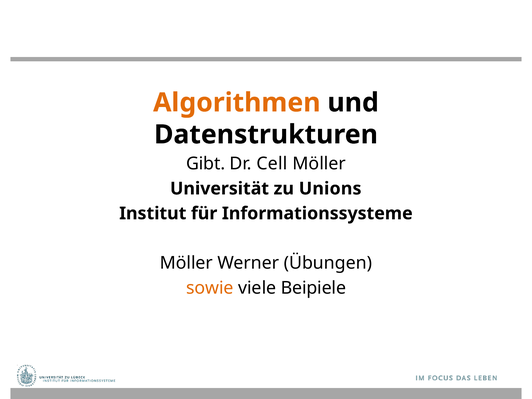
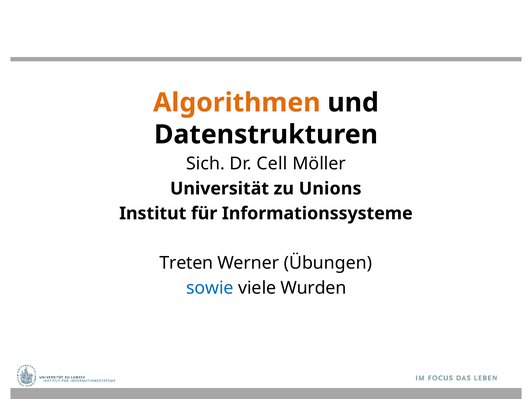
Gibt: Gibt -> Sich (205, 164)
Möller: Möller -> Treten (186, 263)
sowie colour: orange -> blue (210, 288)
Beipiele: Beipiele -> Wurden (313, 288)
